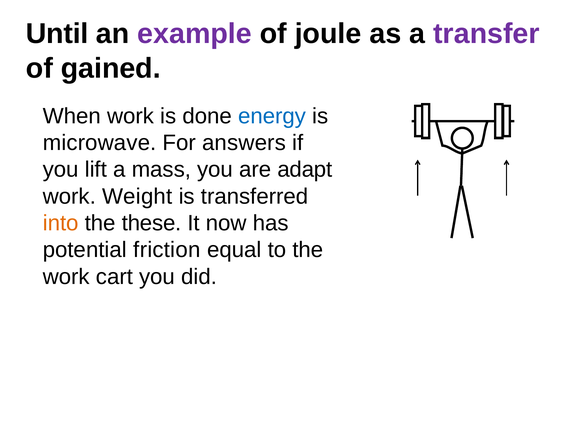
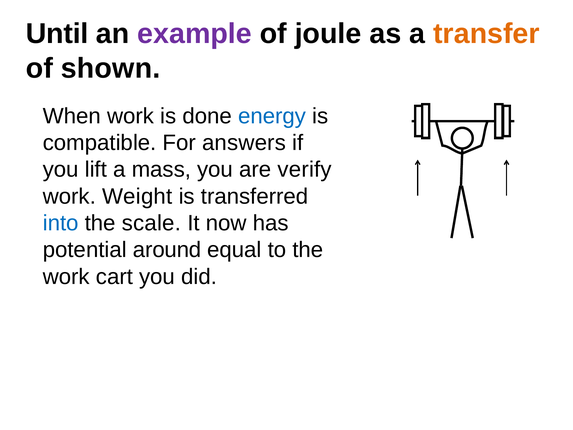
transfer colour: purple -> orange (486, 34)
gained: gained -> shown (111, 68)
microwave: microwave -> compatible (100, 143)
adapt: adapt -> verify (305, 169)
into colour: orange -> blue (61, 223)
these: these -> scale (151, 223)
friction: friction -> around (167, 250)
